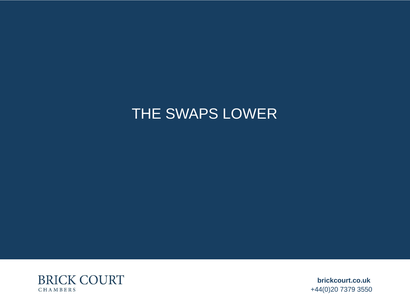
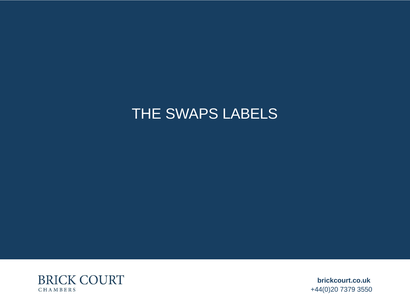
LOWER: LOWER -> LABELS (250, 114)
